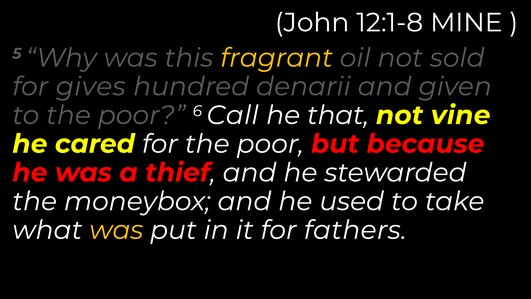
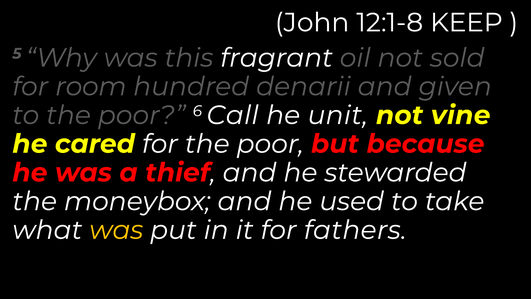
MINE: MINE -> KEEP (466, 23)
fragrant colour: yellow -> white (277, 58)
gives: gives -> room (91, 87)
that: that -> unit (338, 115)
